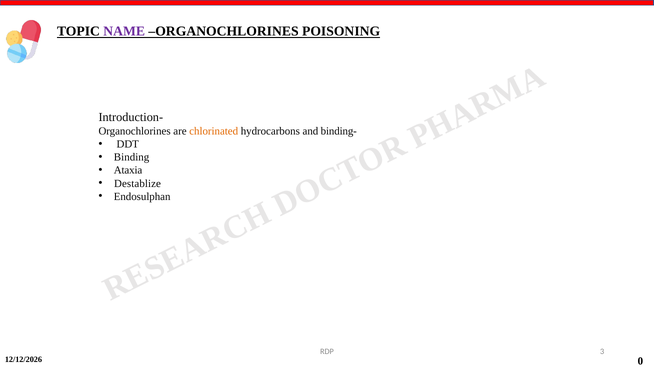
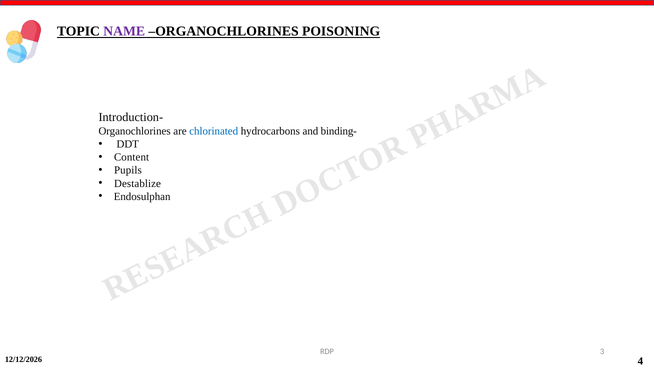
chlorinated colour: orange -> blue (214, 131)
Binding: Binding -> Content (132, 157)
Ataxia: Ataxia -> Pupils (128, 170)
0: 0 -> 4 (640, 361)
